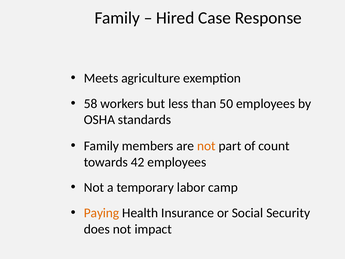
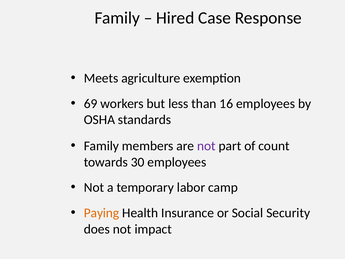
58: 58 -> 69 (91, 104)
50: 50 -> 16 (226, 104)
not colour: orange -> purple (206, 146)
42: 42 -> 30 (138, 162)
